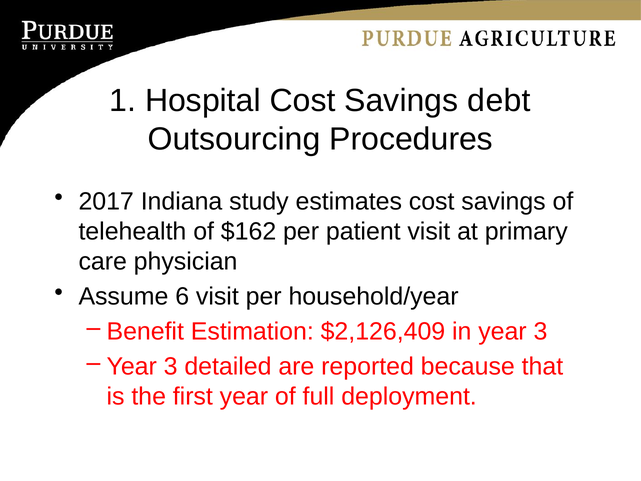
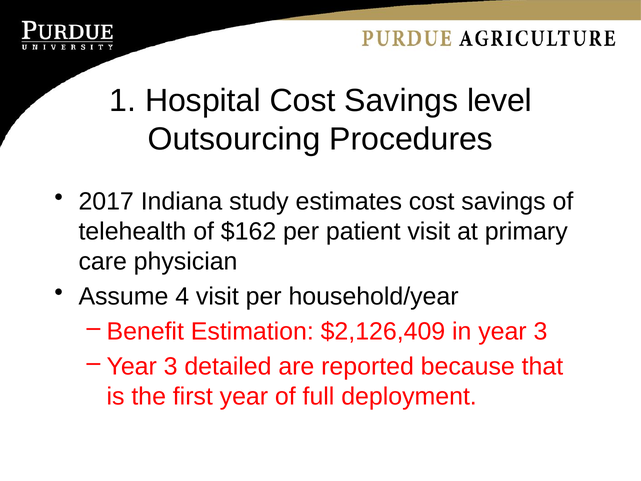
debt: debt -> level (499, 101)
6: 6 -> 4 (182, 296)
